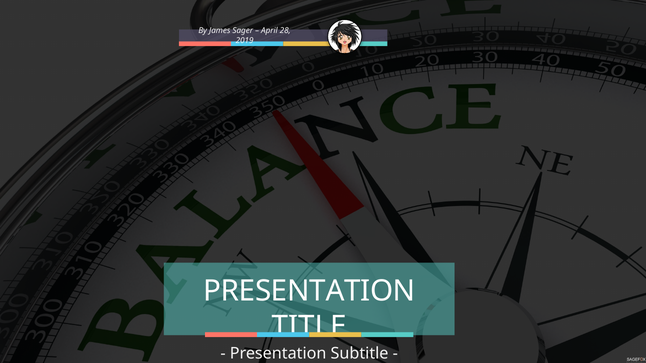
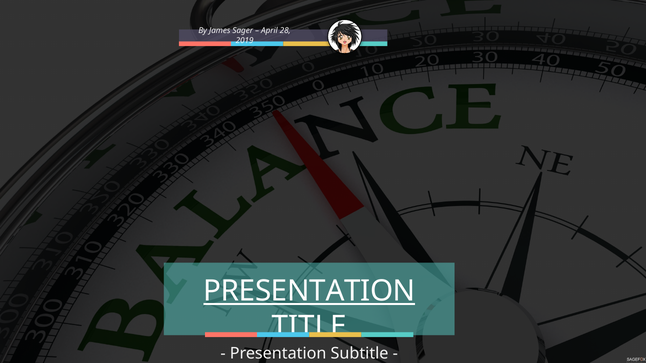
PRESENTATION underline: none -> present (309, 292)
